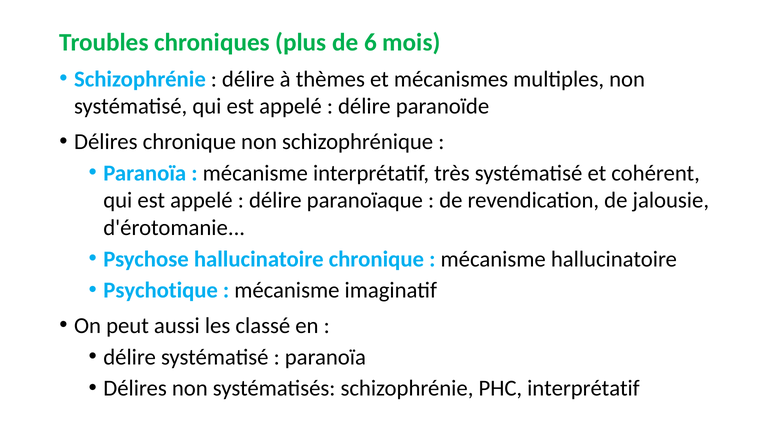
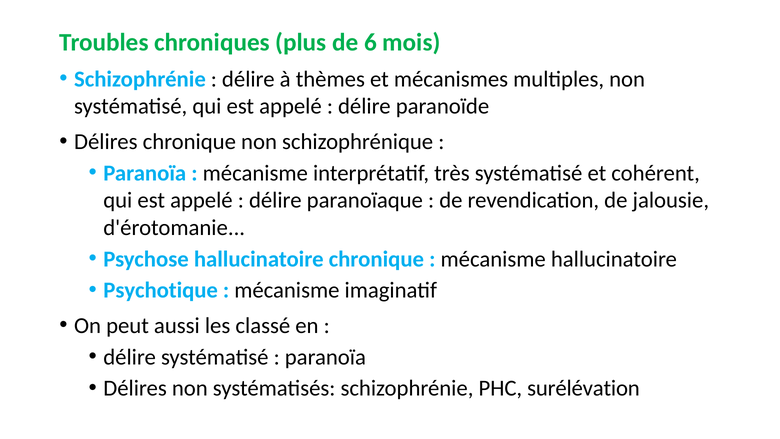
PHC interprétatif: interprétatif -> surélévation (583, 388)
